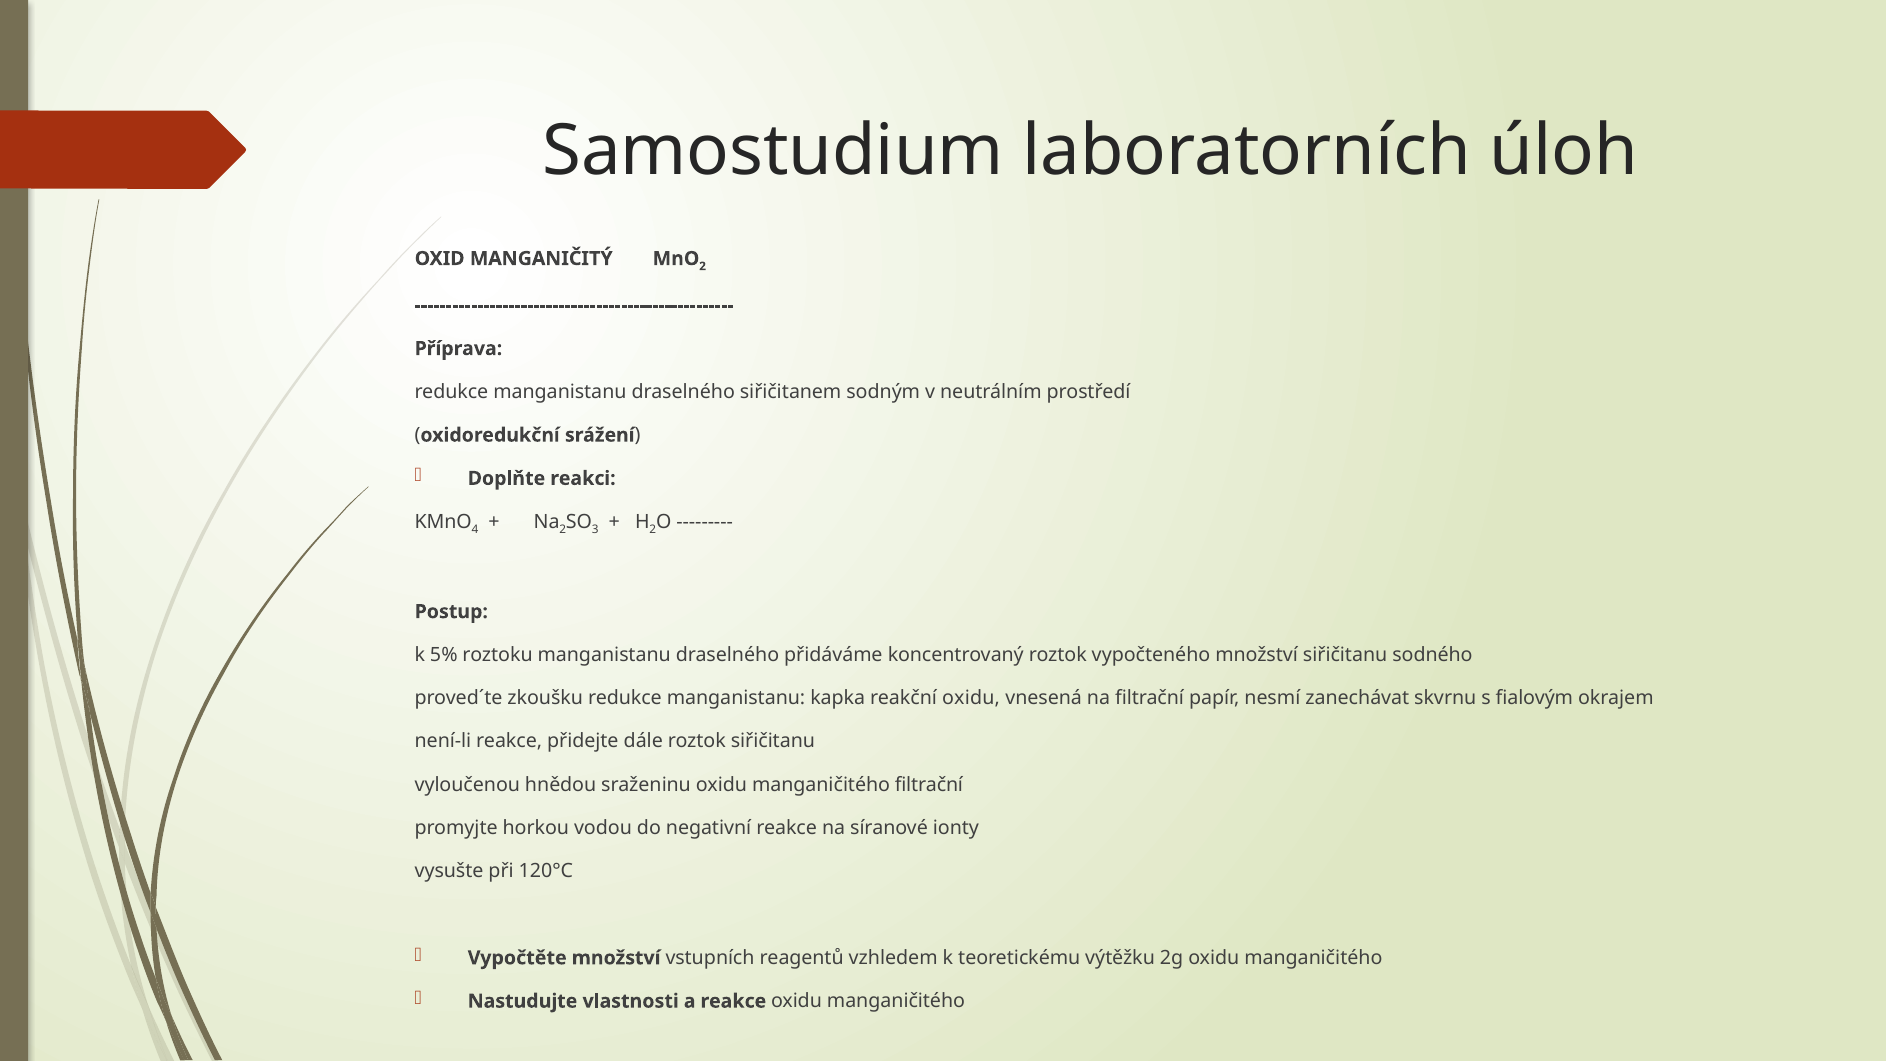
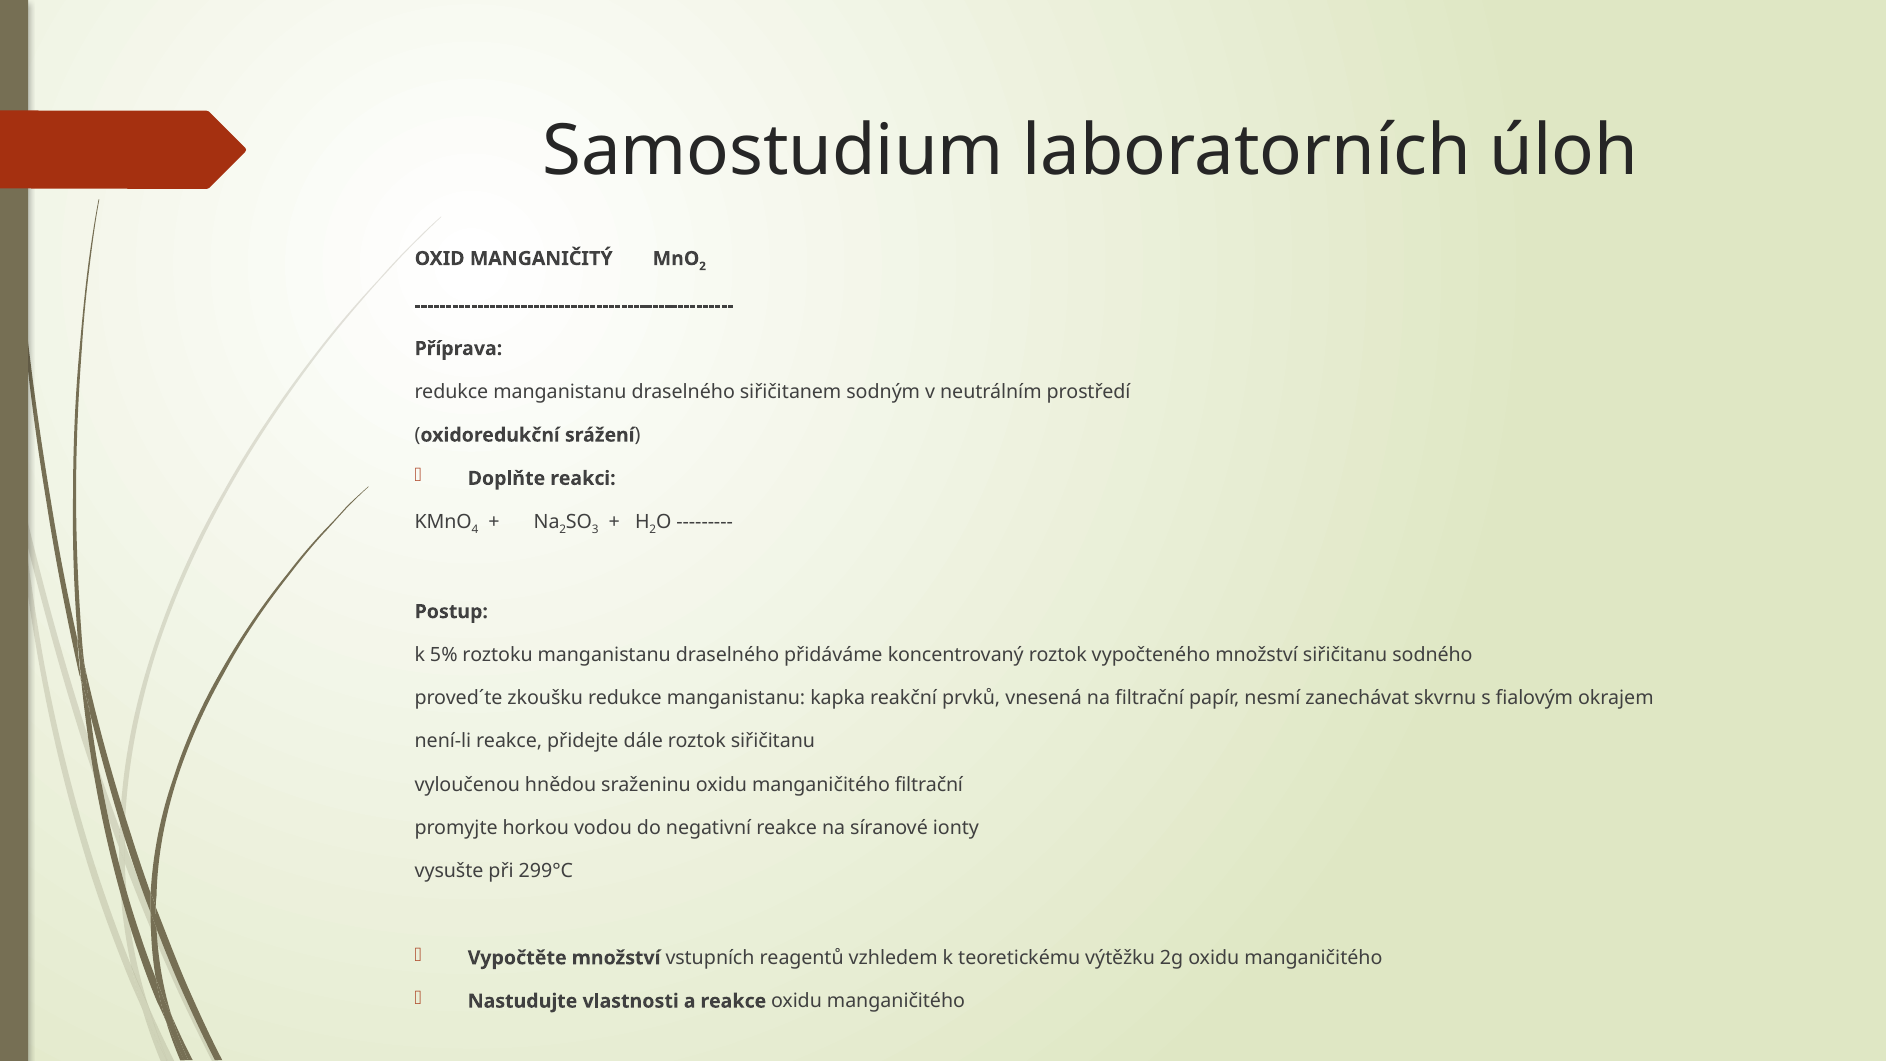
reakční oxidu: oxidu -> prvků (971, 698)
120°C: 120°C -> 299°C (546, 871)
